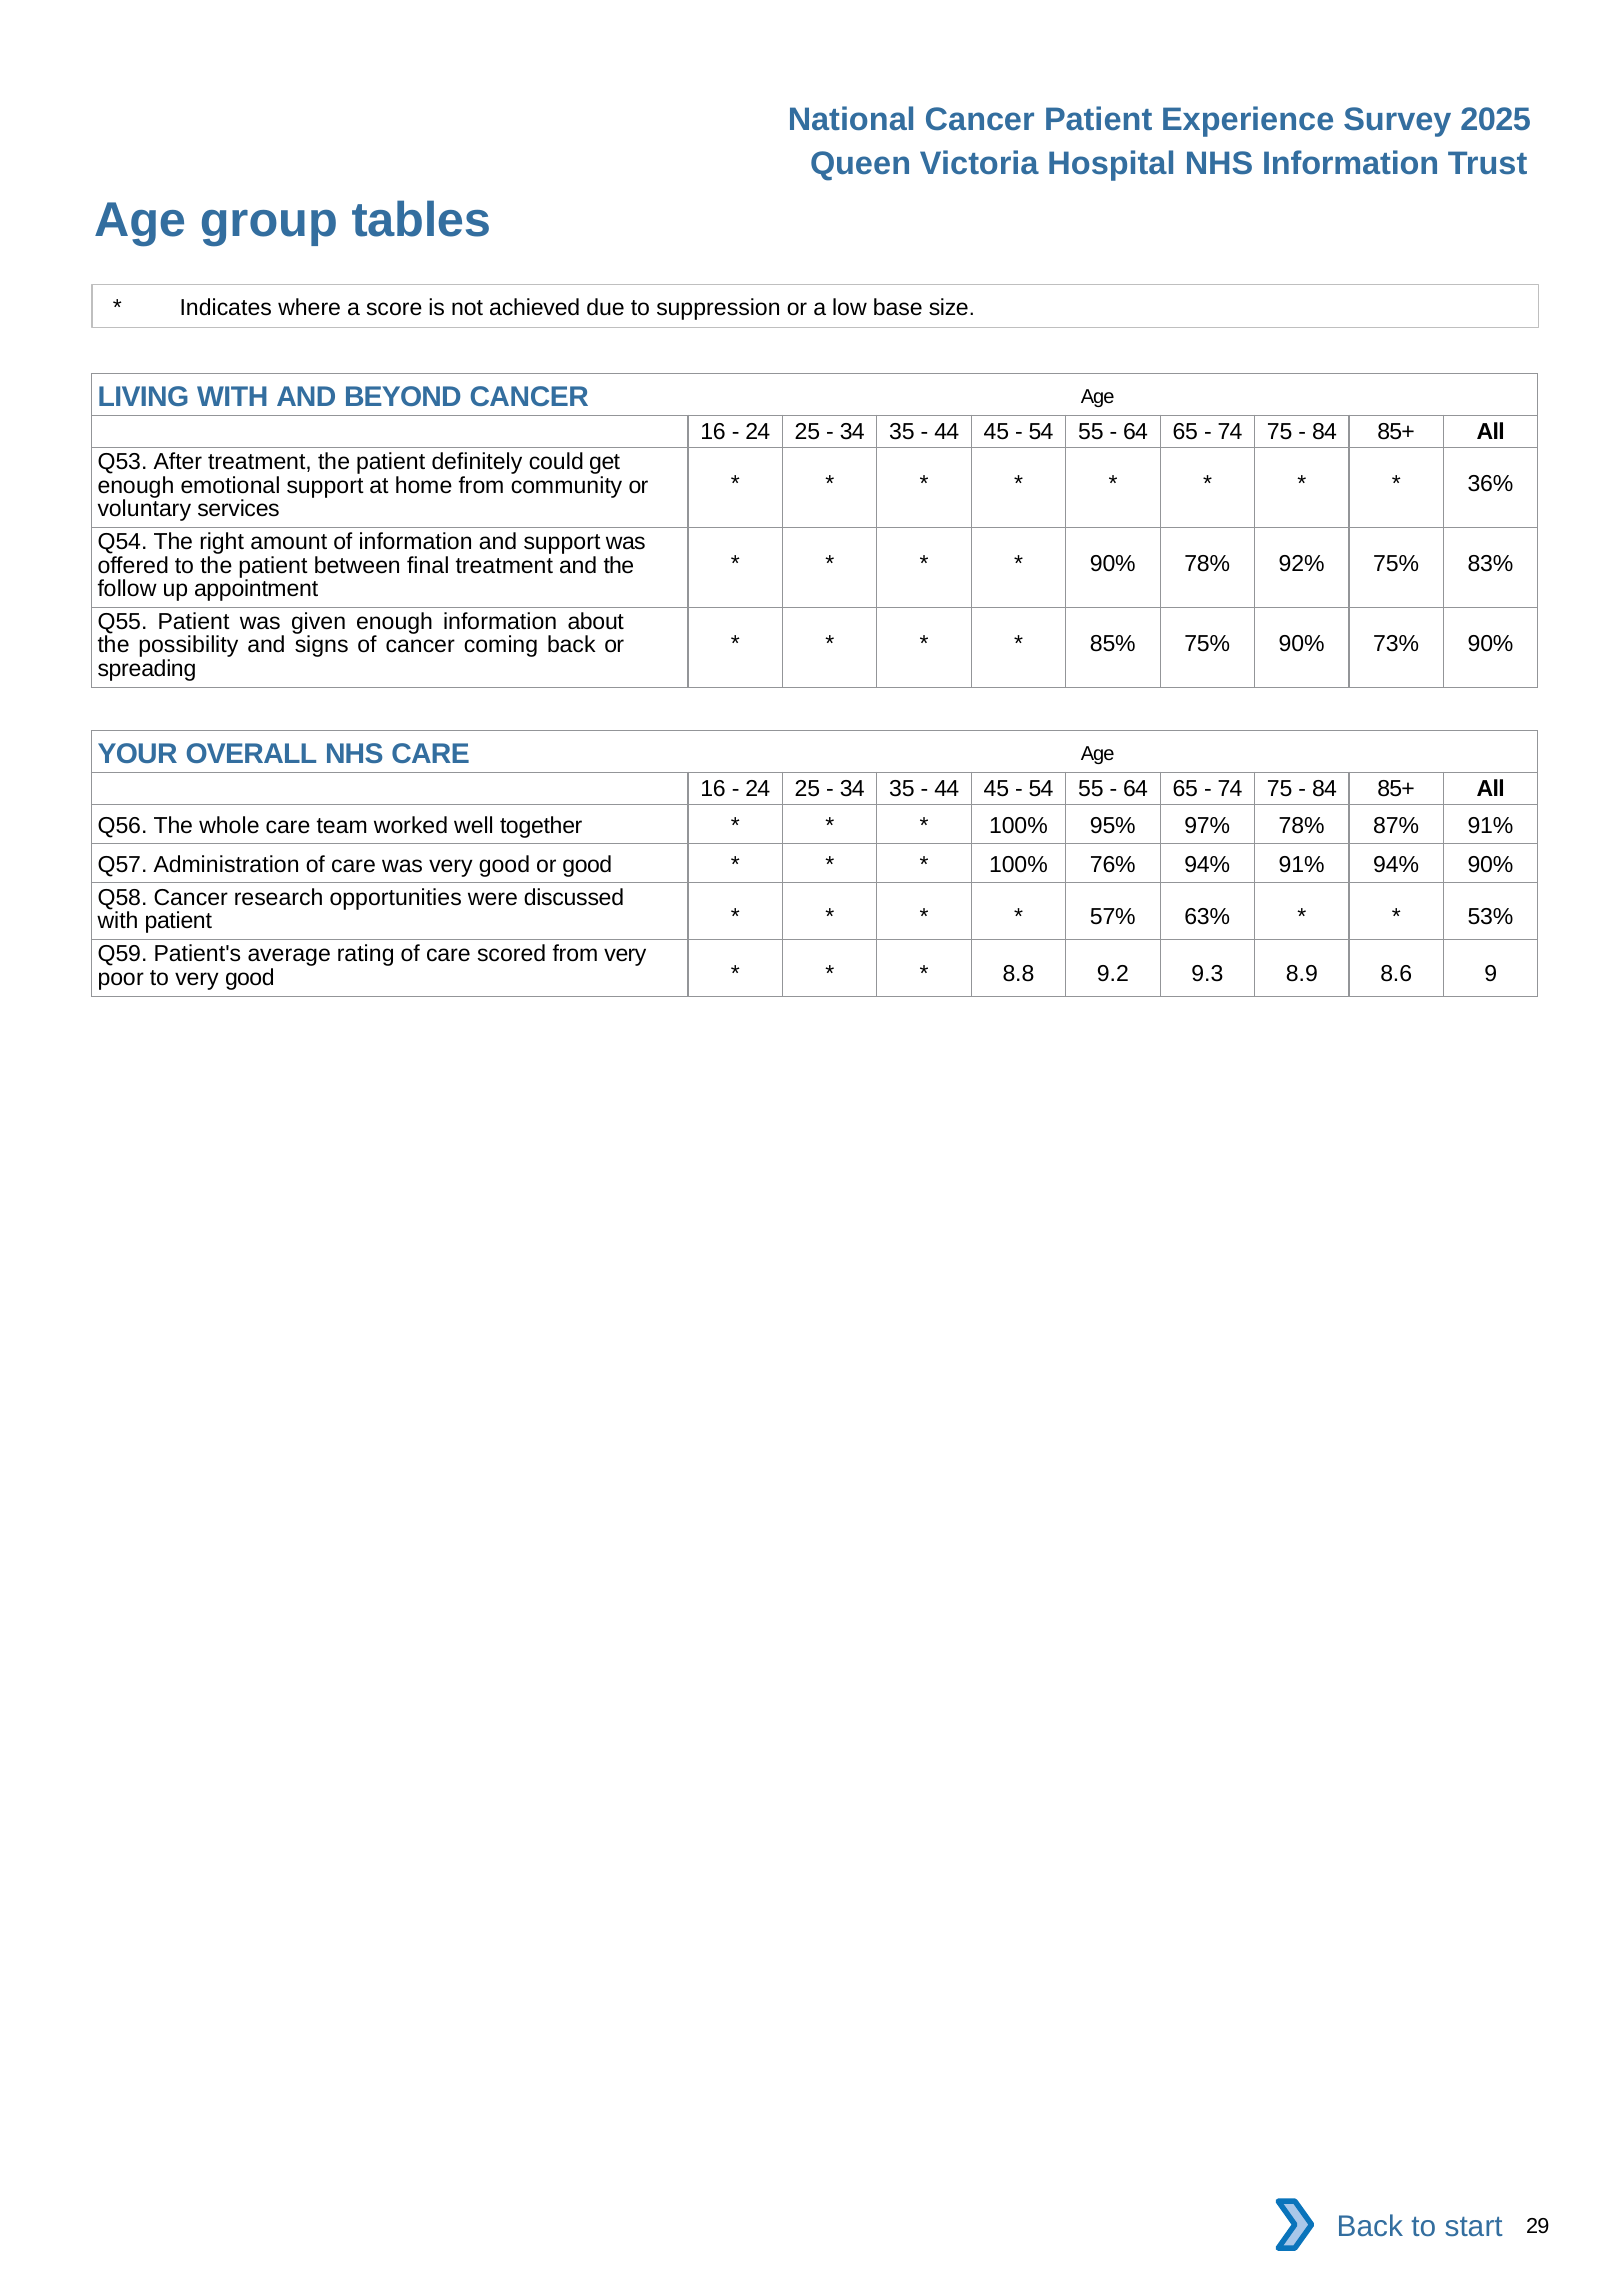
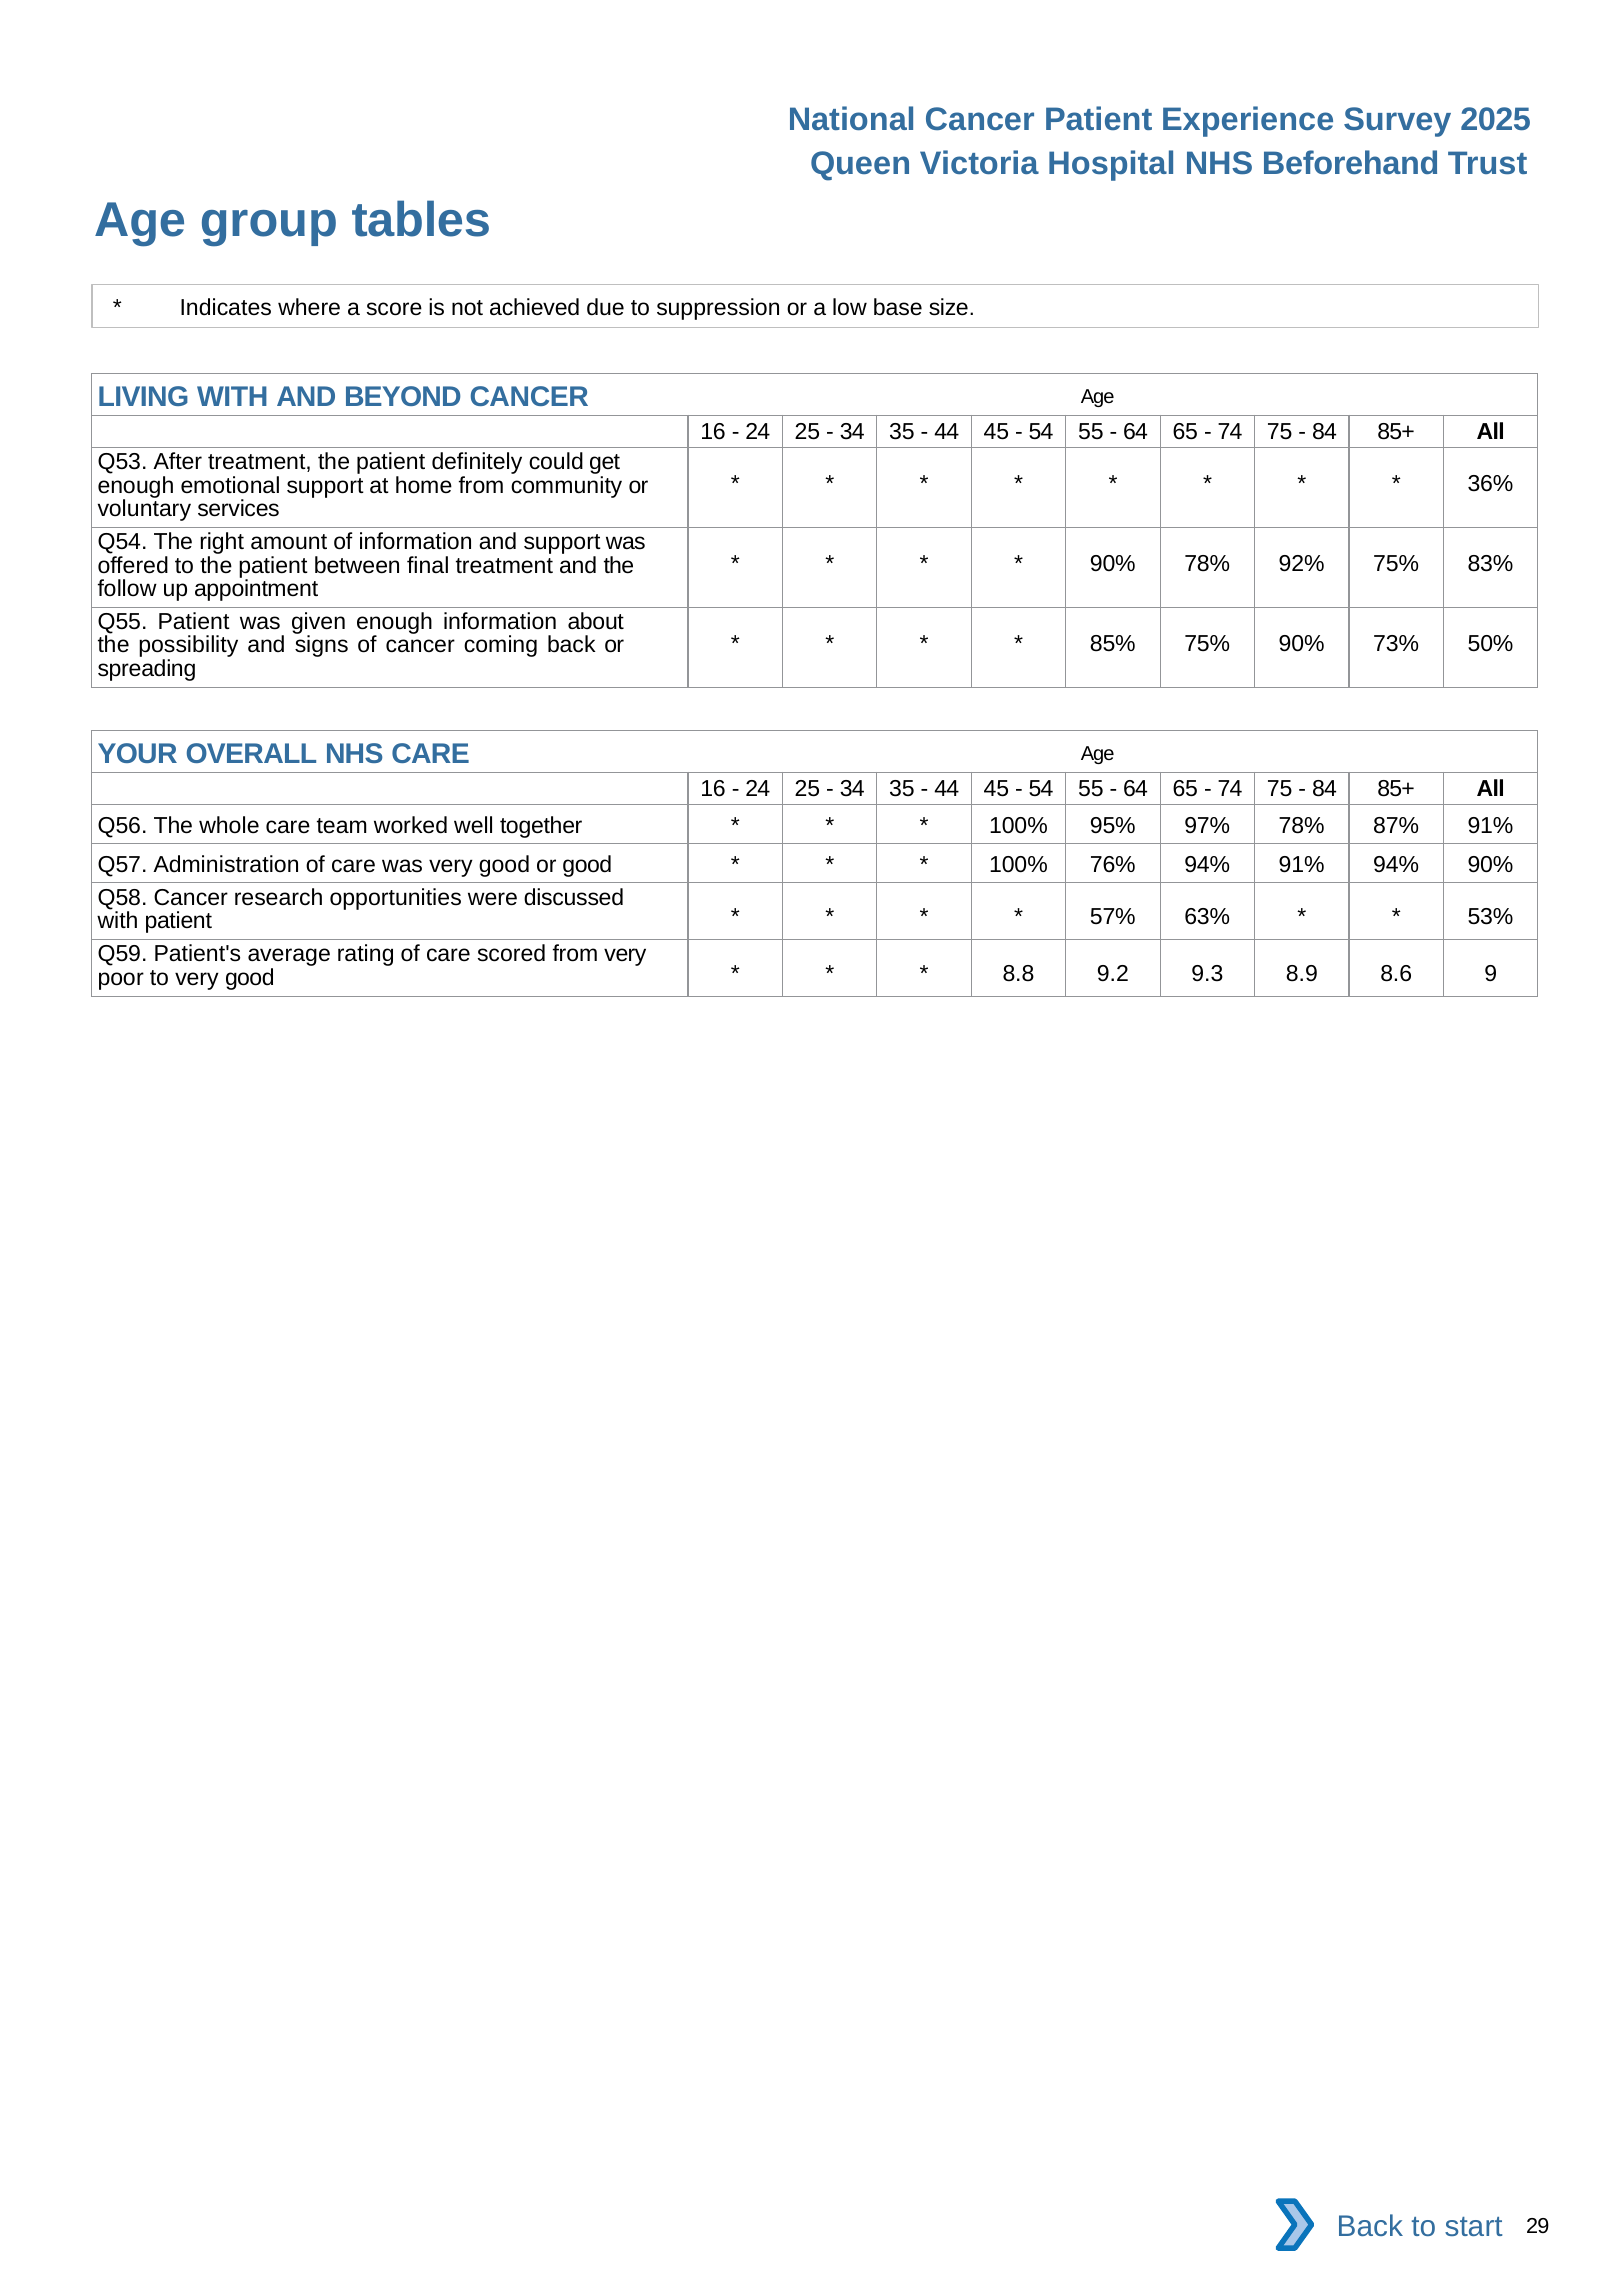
NHS Information: Information -> Beforehand (1351, 164)
73% 90%: 90% -> 50% (1491, 643)
